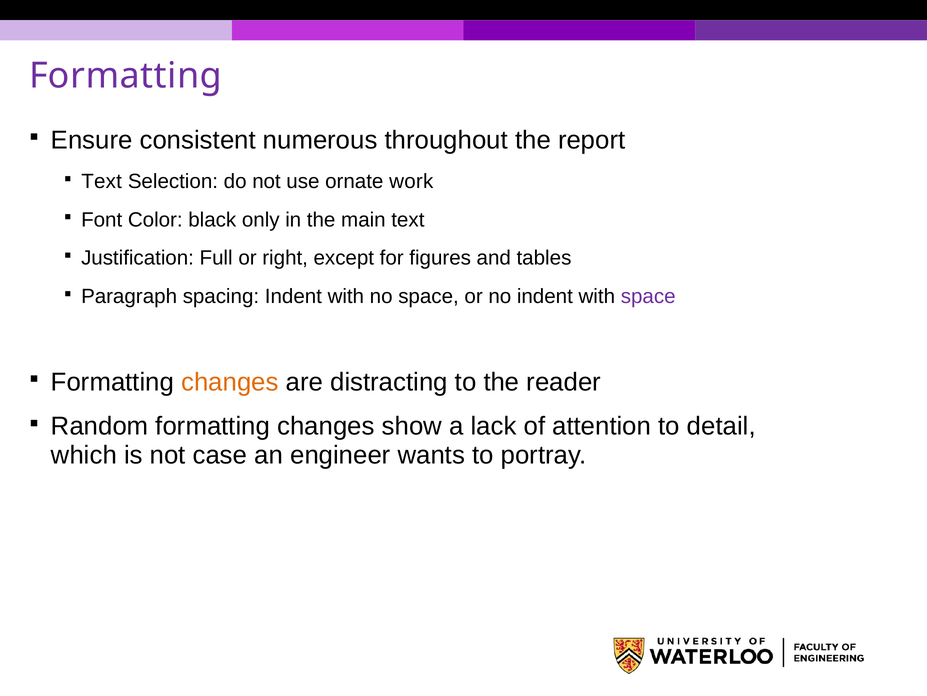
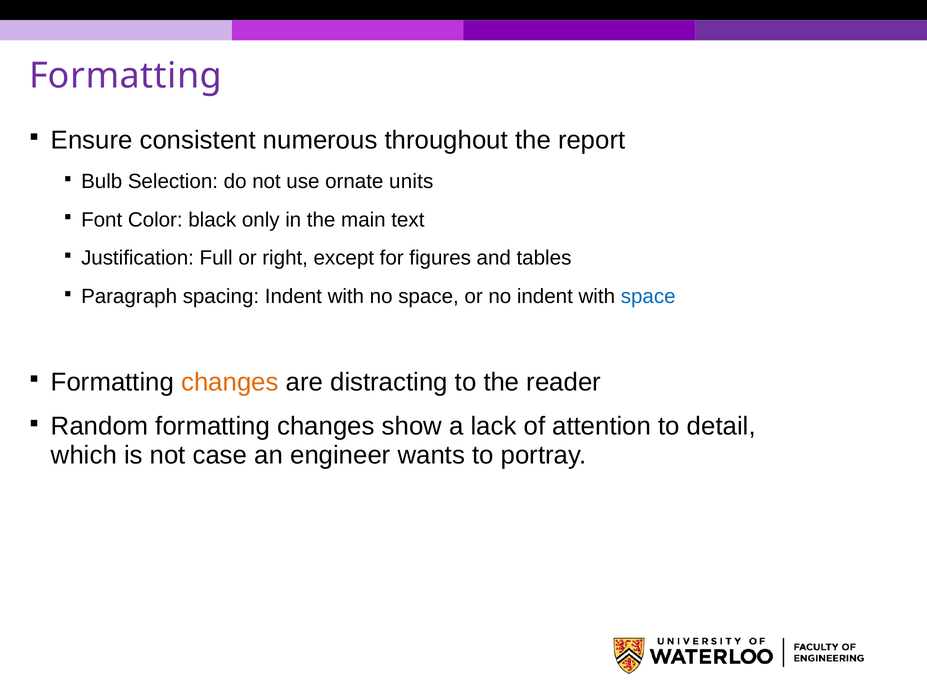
Text: Text -> Bulb (102, 181)
work: work -> units (411, 181)
space colour: purple -> blue (648, 296)
